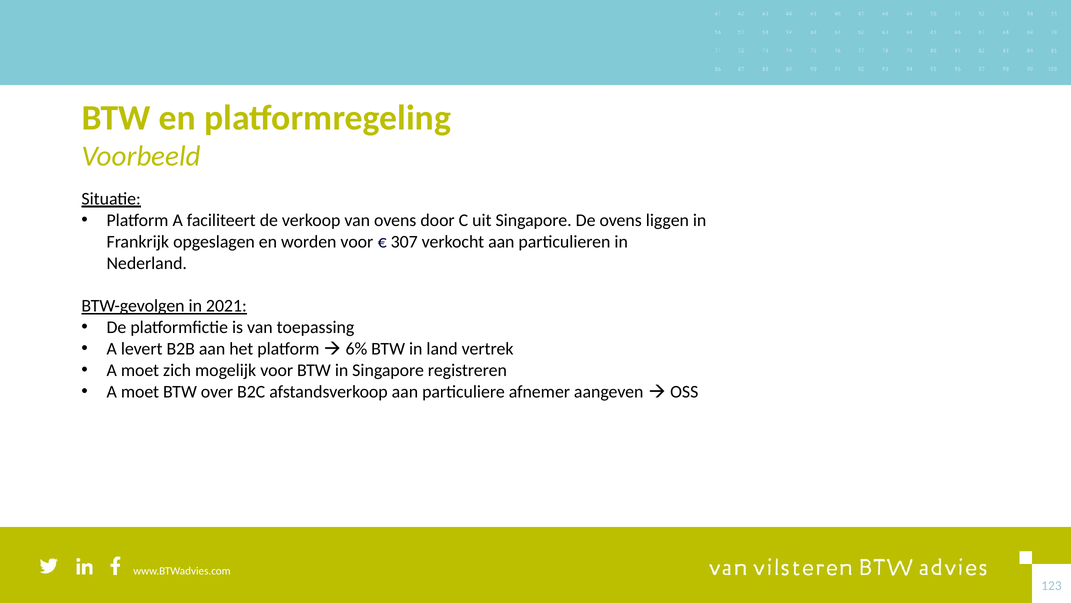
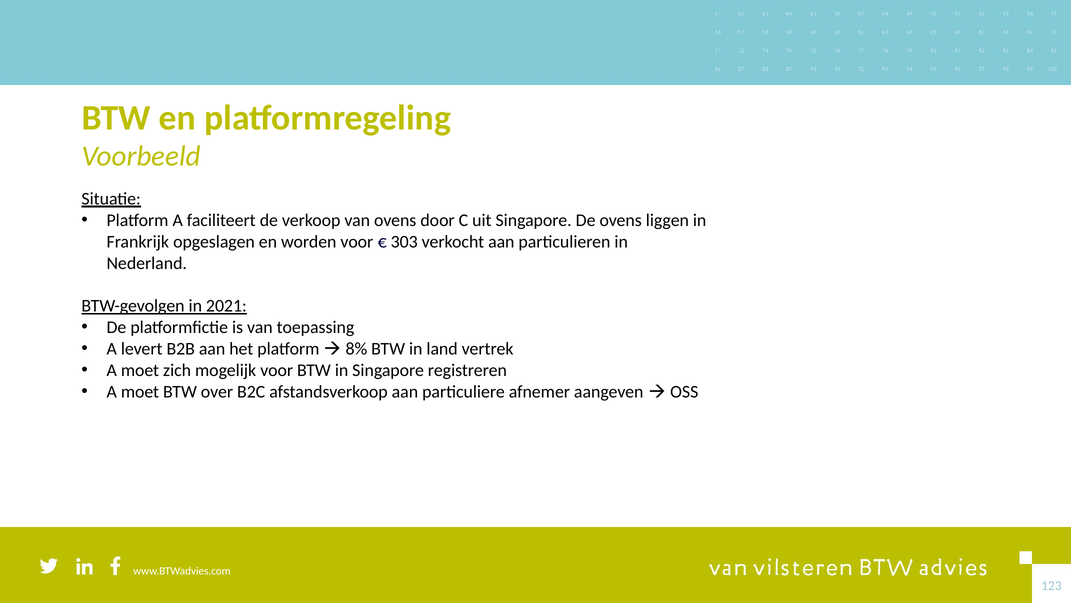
307: 307 -> 303 (404, 241)
6%: 6% -> 8% (356, 349)
